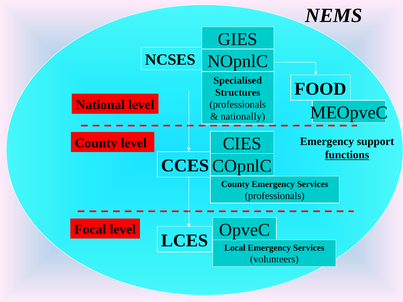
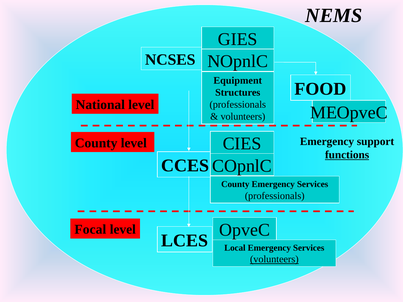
Specialised: Specialised -> Equipment (238, 80)
nationally: nationally -> volunteers (243, 117)
volunteers underline: none -> present (274, 259)
